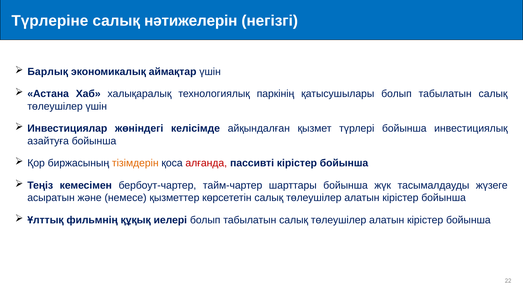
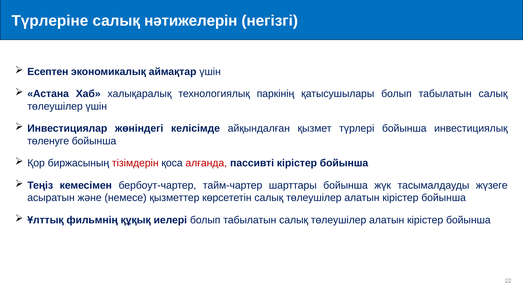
Барлық: Барлық -> Есептен (48, 72)
азайтуға: азайтуға -> төленуге (48, 141)
тізімдерін colour: orange -> red (135, 163)
